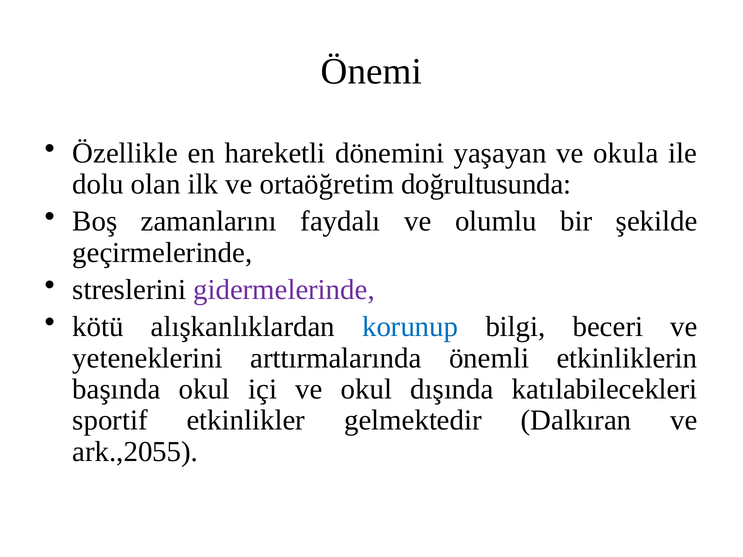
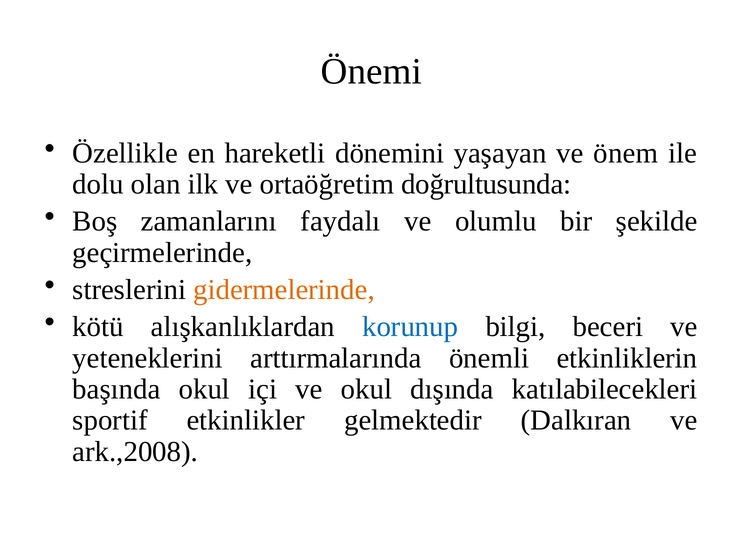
okula: okula -> önem (626, 153)
gidermelerinde colour: purple -> orange (284, 290)
ark.,2055: ark.,2055 -> ark.,2008 (135, 452)
